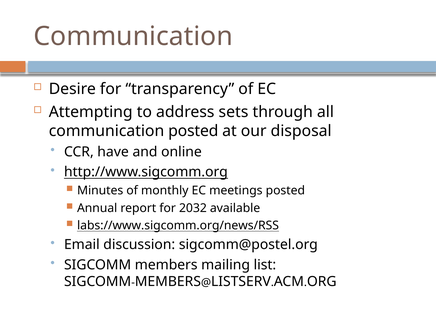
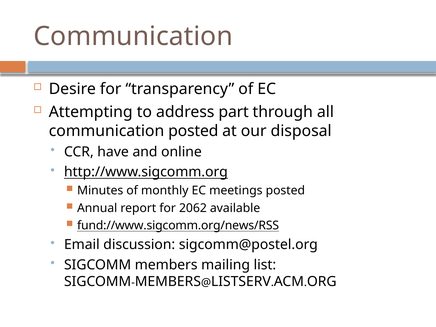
sets: sets -> part (234, 112)
2032: 2032 -> 2062 (193, 208)
labs://www.sigcomm.org/news/RSS: labs://www.sigcomm.org/news/RSS -> fund://www.sigcomm.org/news/RSS (178, 226)
